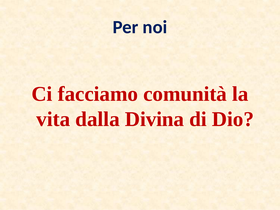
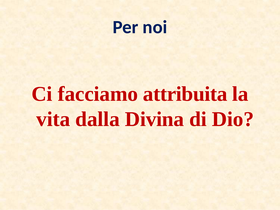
comunità: comunità -> attribuita (185, 94)
